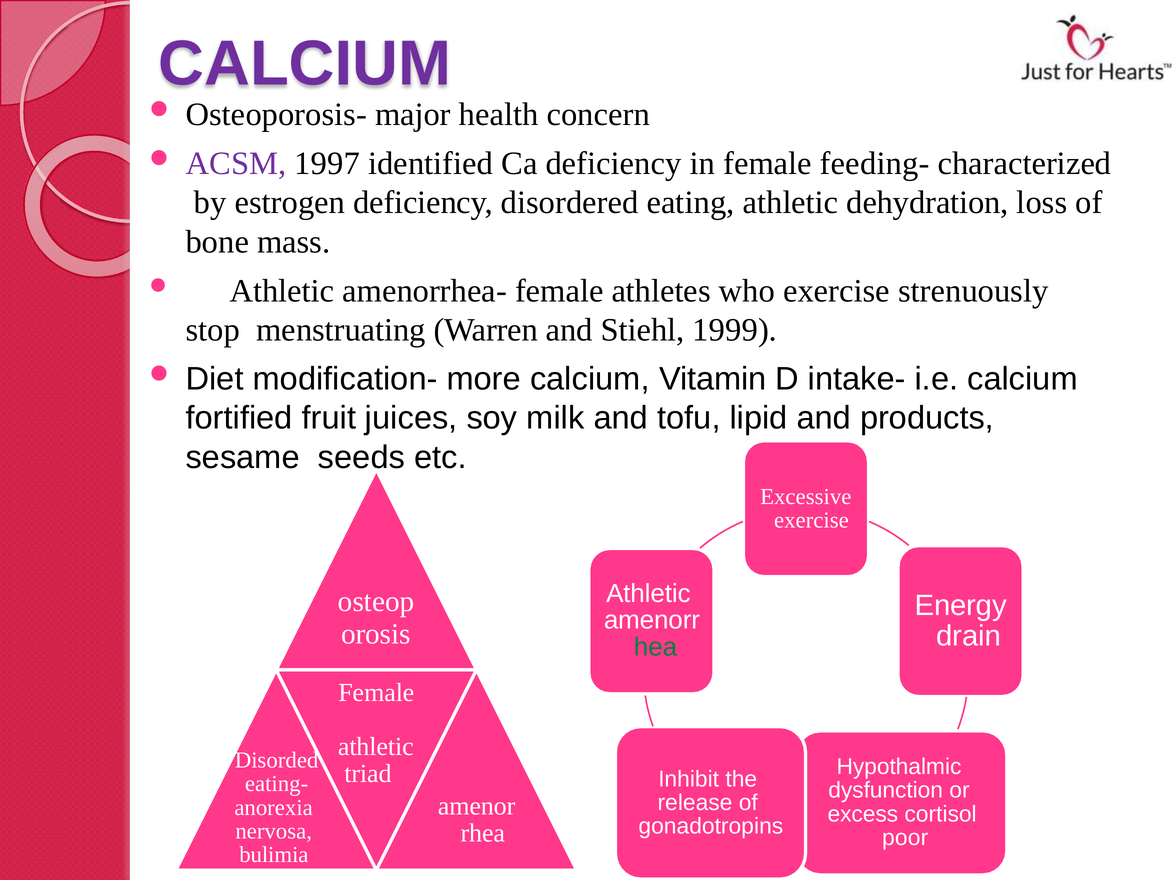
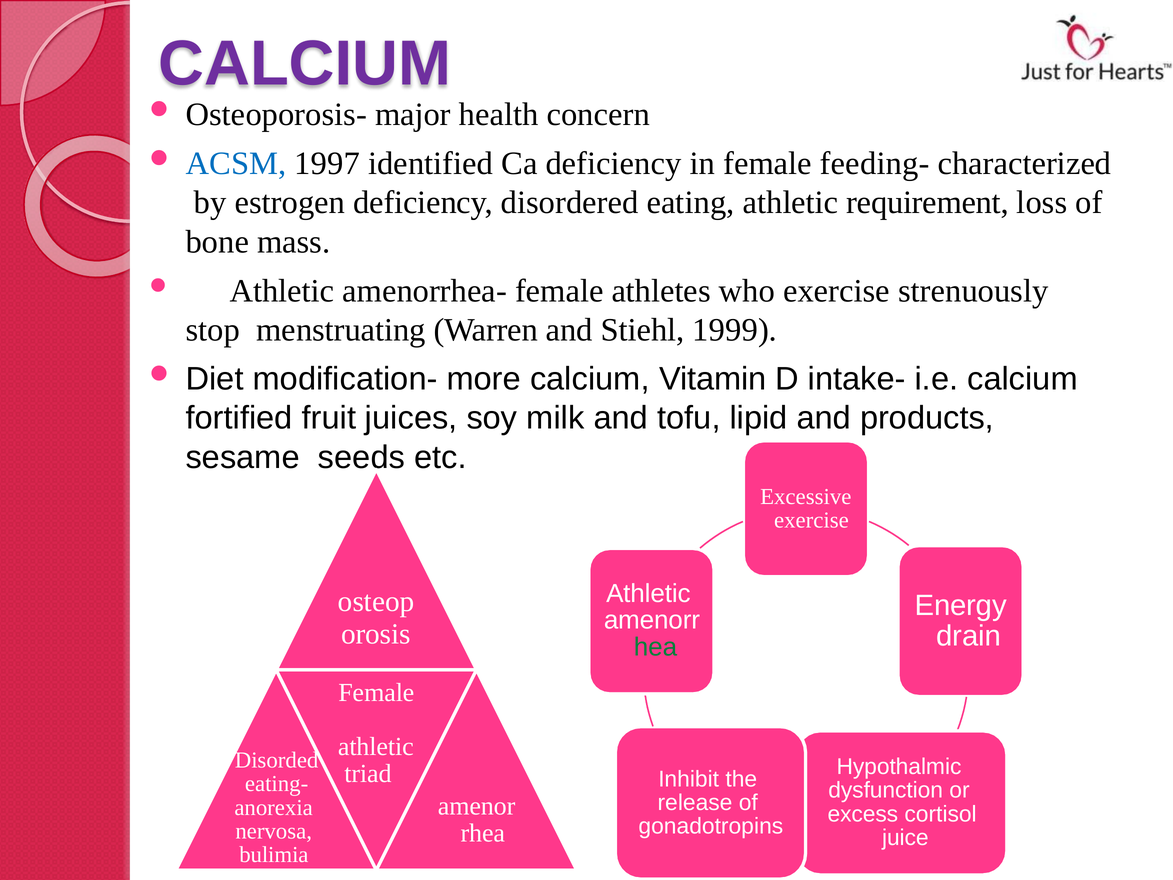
ACSM colour: purple -> blue (236, 164)
dehydration: dehydration -> requirement (928, 203)
poor: poor -> juice (905, 837)
